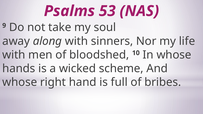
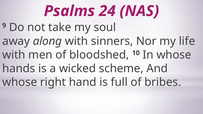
53: 53 -> 24 (107, 11)
